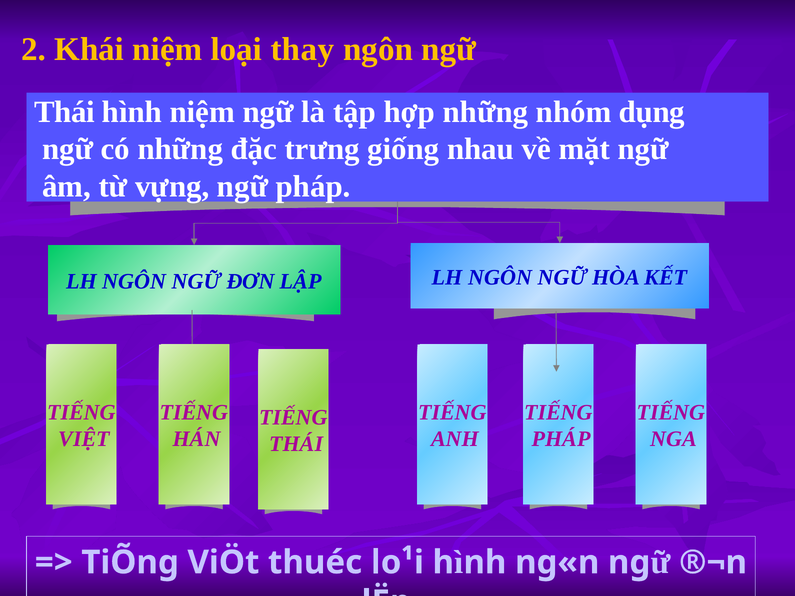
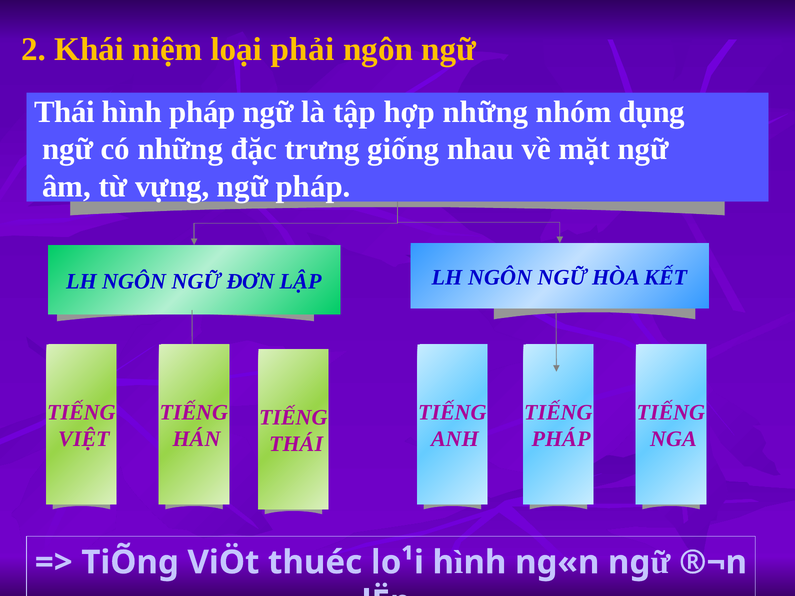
thay: thay -> phải (302, 49)
hình niệm: niệm -> pháp (202, 112)
